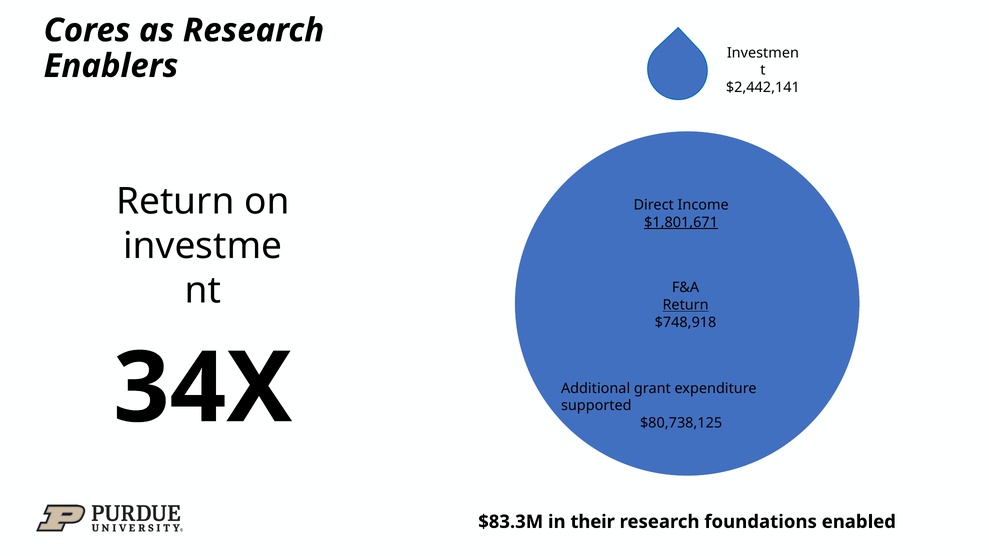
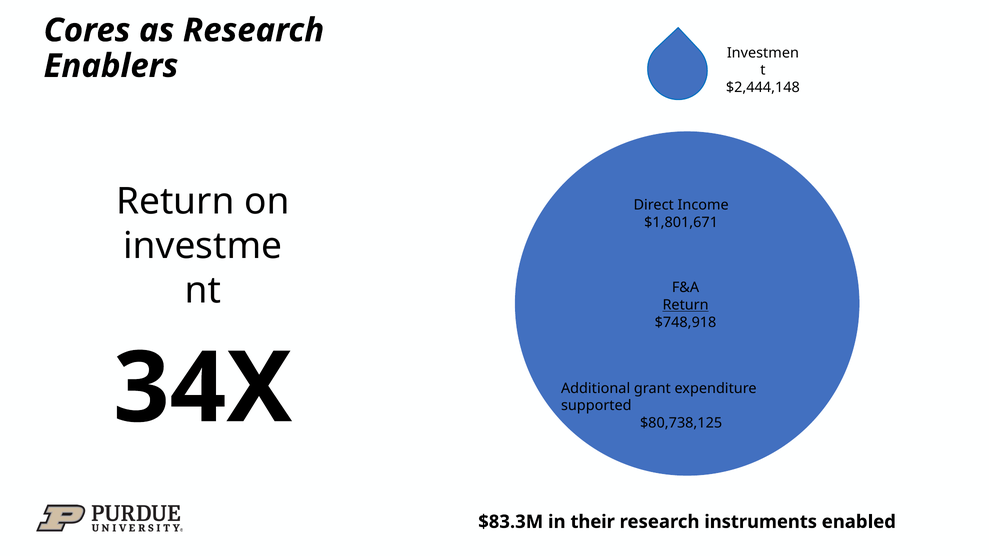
$2,442,141: $2,442,141 -> $2,444,148 (763, 87)
$1,801,671 underline: present -> none (681, 223)
foundations: foundations -> instruments (761, 522)
